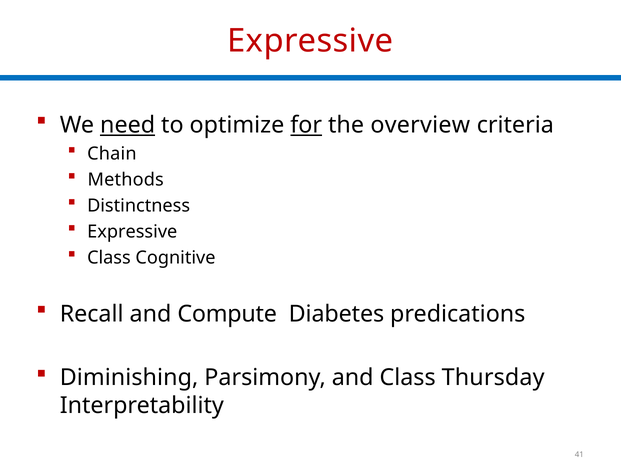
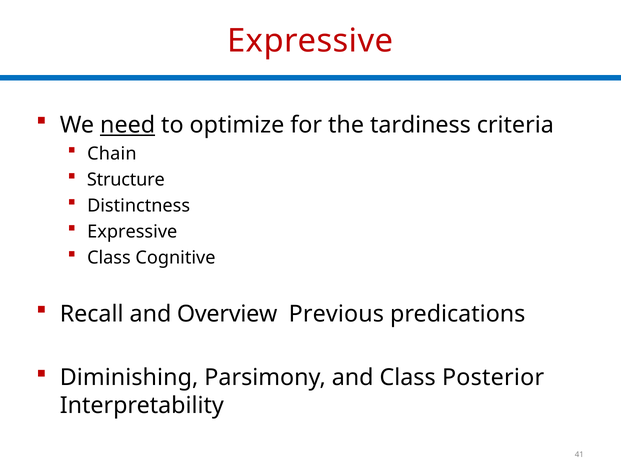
for underline: present -> none (306, 125)
overview: overview -> tardiness (420, 125)
Methods: Methods -> Structure (126, 180)
Compute: Compute -> Overview (227, 314)
Diabetes: Diabetes -> Previous (336, 314)
Thursday: Thursday -> Posterior (493, 378)
